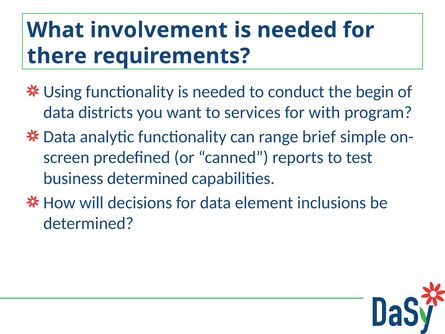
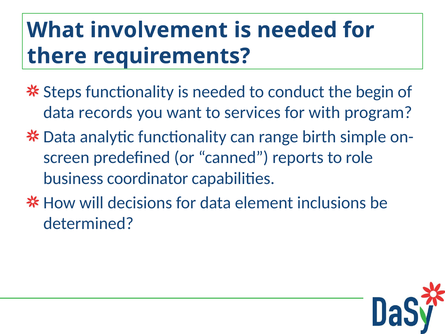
Using: Using -> Steps (62, 92)
districts: districts -> records (106, 112)
brief: brief -> birth (319, 137)
test: test -> role (359, 157)
business determined: determined -> coordinator (148, 178)
